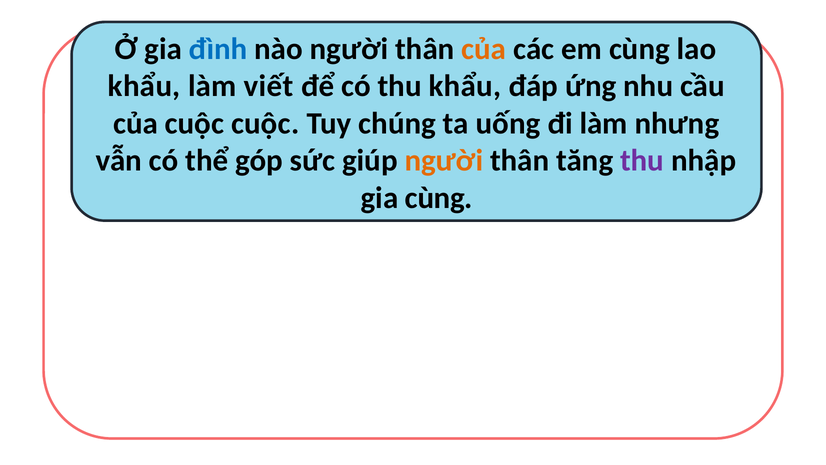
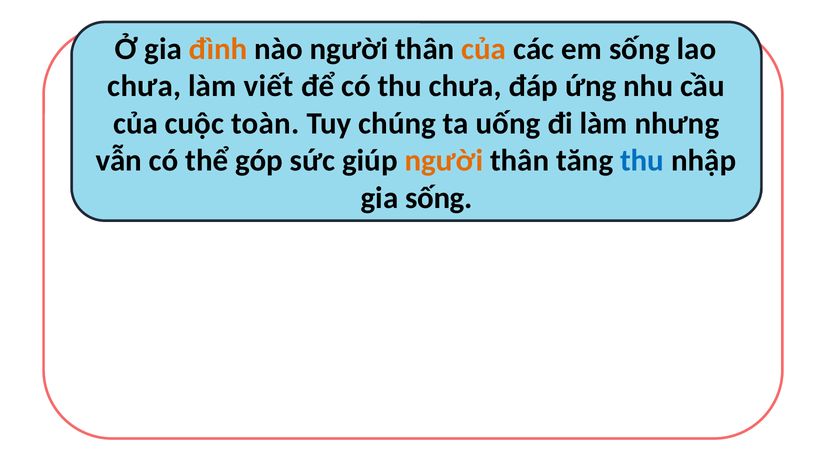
đình colour: blue -> orange (218, 49)
em cùng: cùng -> sống (639, 49)
khẩu: khẩu -> chưa (144, 86)
thu khẩu: khẩu -> chưa (465, 86)
cuộc cuộc: cuộc -> toàn (265, 123)
thu colour: purple -> blue (642, 161)
gia cùng: cùng -> sống (439, 198)
